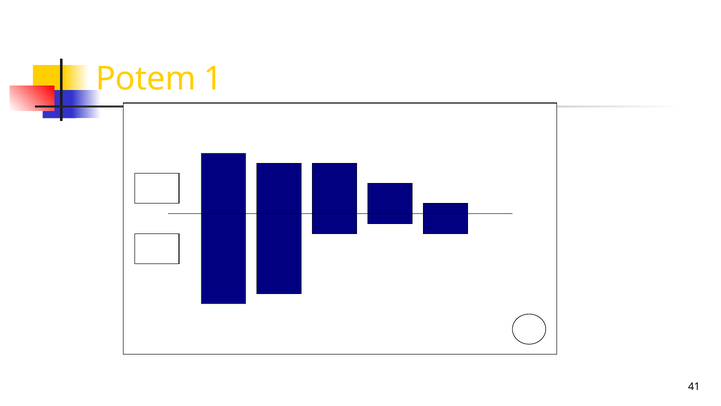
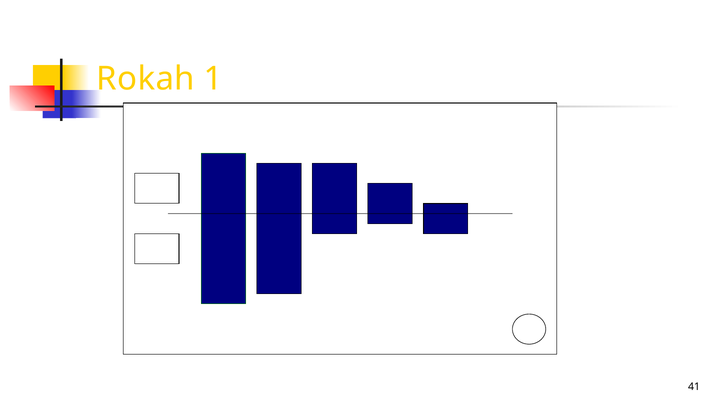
Potem: Potem -> Rokah (146, 79)
